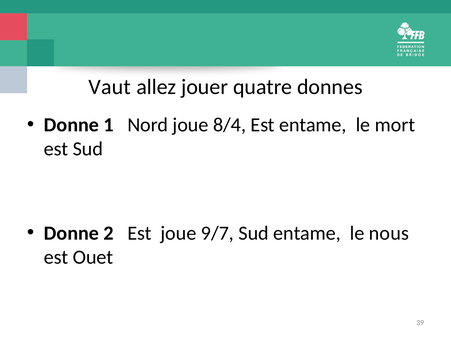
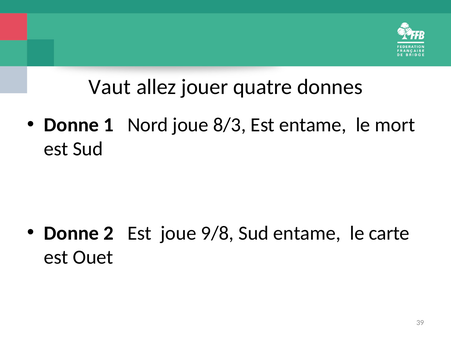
8/4: 8/4 -> 8/3 (230, 125)
9/7: 9/7 -> 9/8 (217, 233)
nous: nous -> carte (389, 233)
